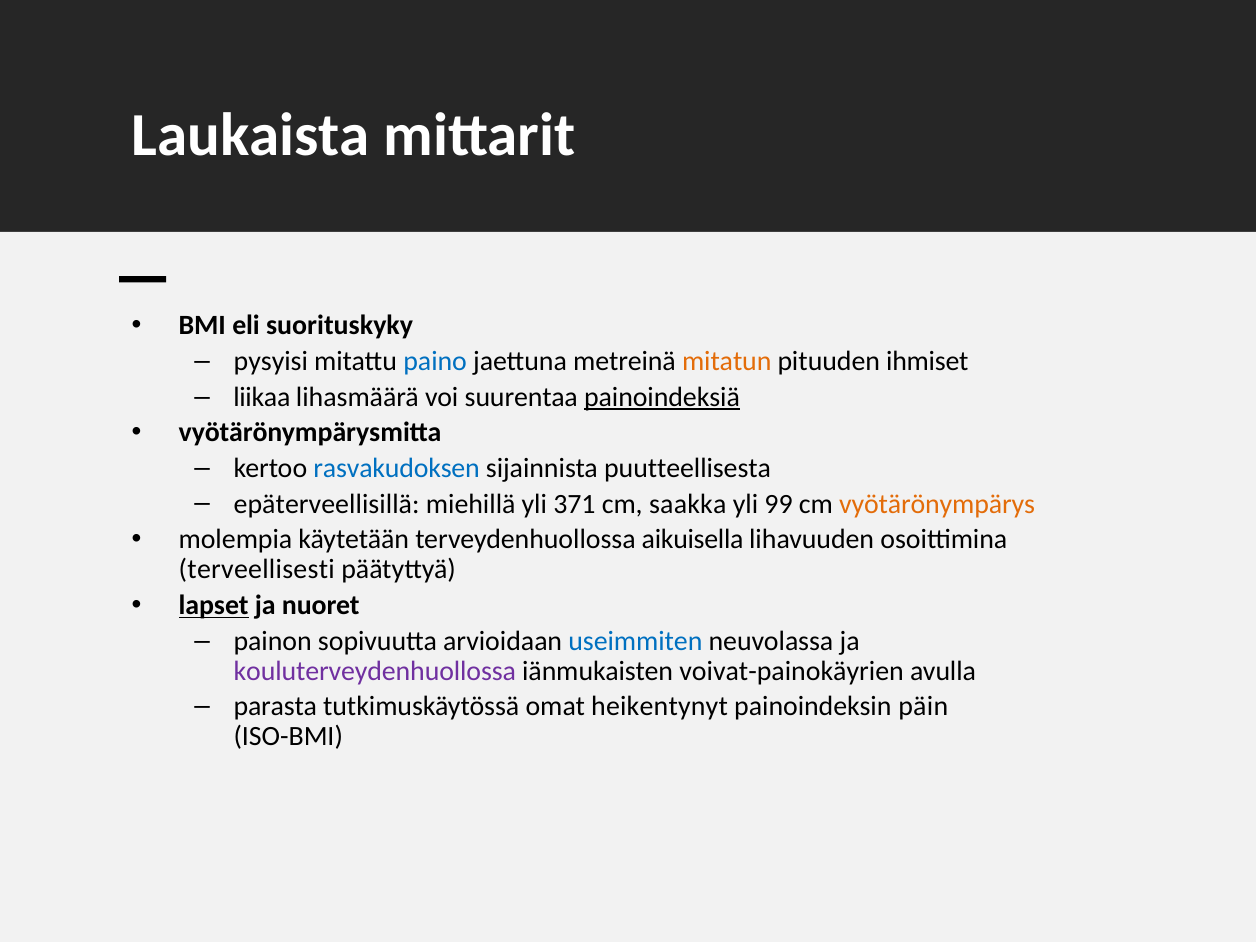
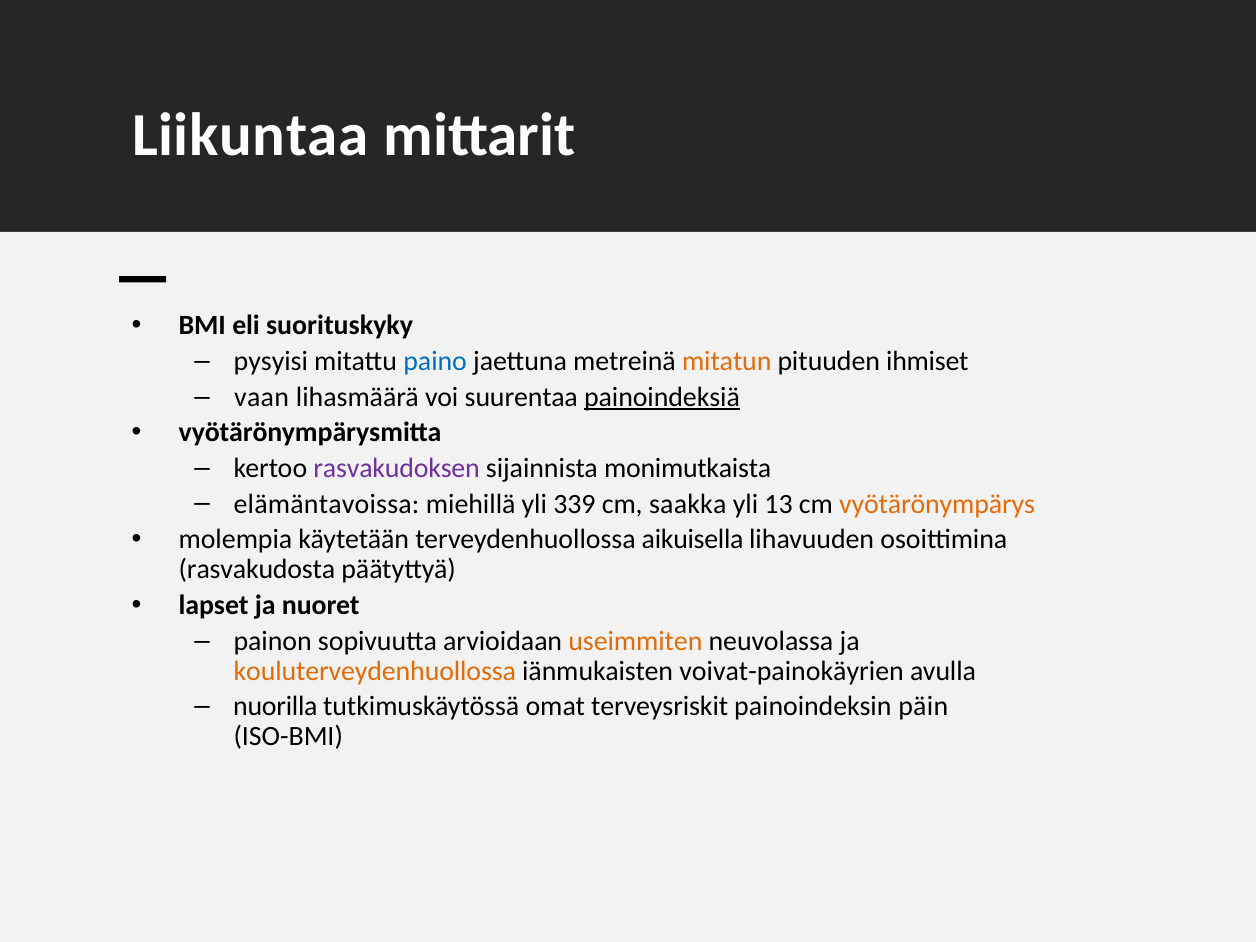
Laukaista: Laukaista -> Liikuntaa (250, 135)
liikaa: liikaa -> vaan (262, 397)
rasvakudoksen colour: blue -> purple (397, 468)
puutteellisesta: puutteellisesta -> monimutkaista (688, 468)
epäterveellisillä: epäterveellisillä -> elämäntavoissa (327, 504)
371: 371 -> 339 (574, 504)
99: 99 -> 13 (779, 504)
terveellisesti: terveellisesti -> rasvakudosta (257, 570)
lapset underline: present -> none (214, 605)
useimmiten colour: blue -> orange (635, 641)
kouluterveydenhuollossa colour: purple -> orange (375, 671)
parasta: parasta -> nuorilla (275, 707)
heikentynyt: heikentynyt -> terveysriskit (660, 707)
